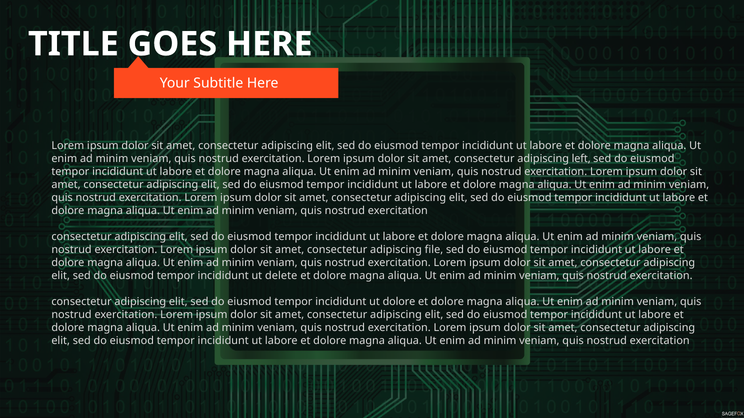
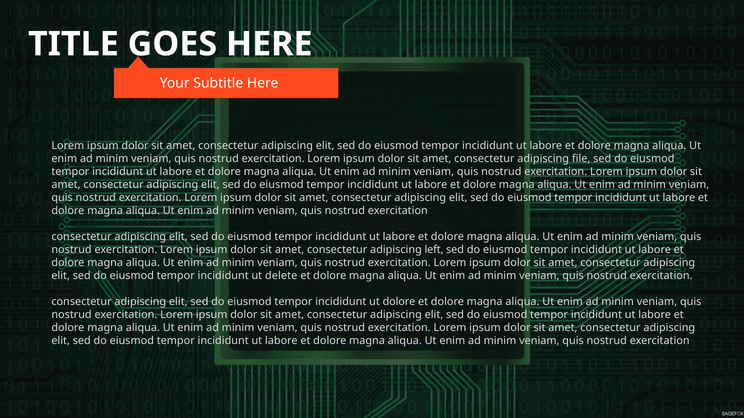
left: left -> file (581, 159)
file: file -> left (434, 250)
